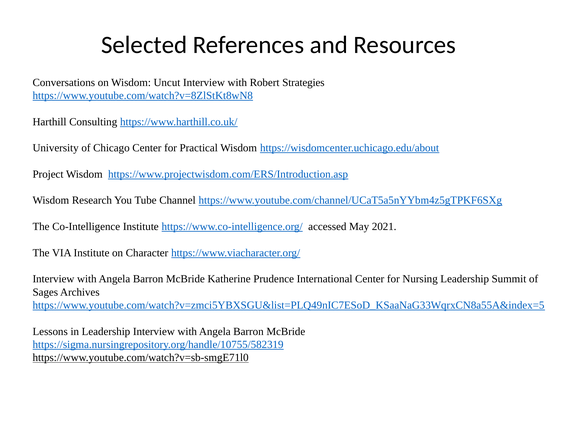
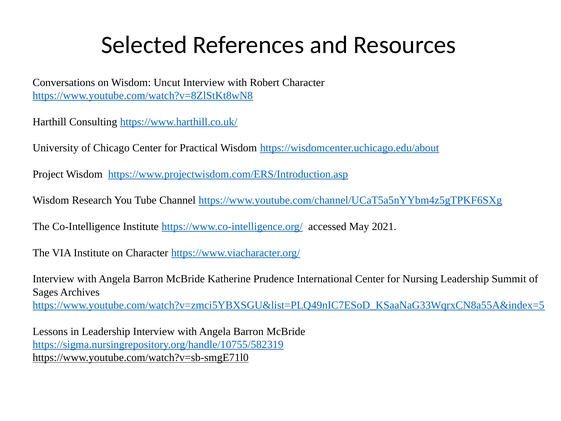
Robert Strategies: Strategies -> Character (303, 82)
